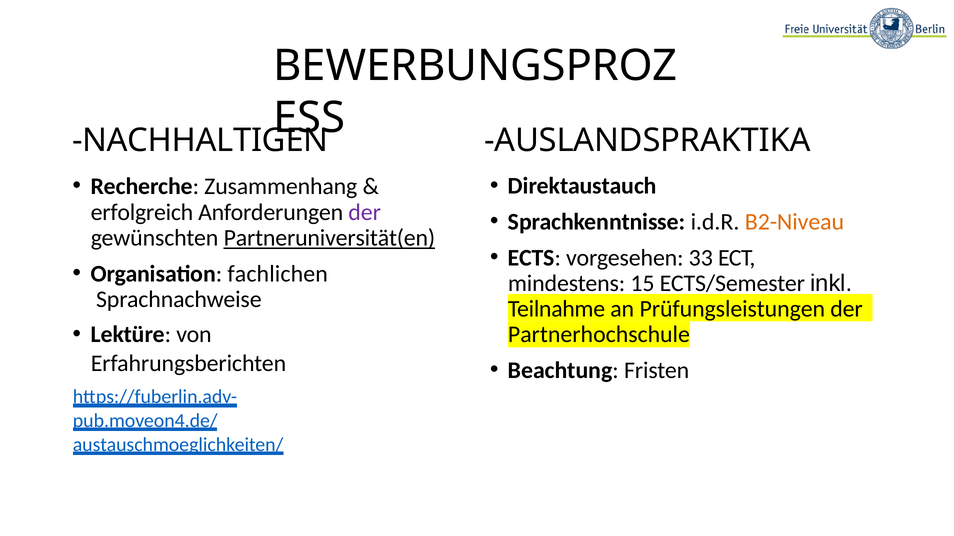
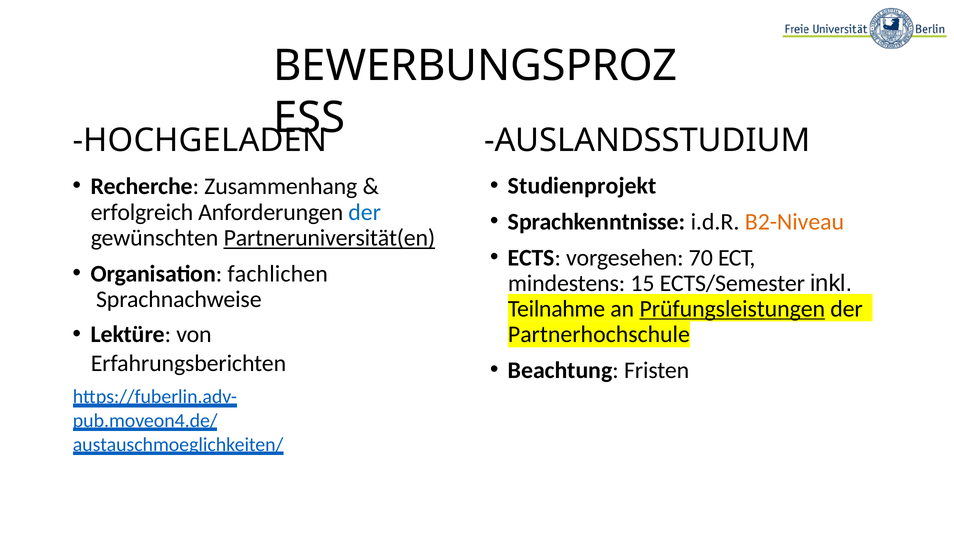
NACHHALTIGEN: NACHHALTIGEN -> HOCHGELADEN (200, 141)
AUSLANDSPRAKTIKA: AUSLANDSPRAKTIKA -> AUSLANDSSTUDIUM (647, 141)
Direktaustauch: Direktaustauch -> Studienprojekt (582, 186)
der colour: purple -> blue (365, 212)
33: 33 -> 70 (701, 258)
Prüfungsleistungen underline: none -> present (732, 309)
